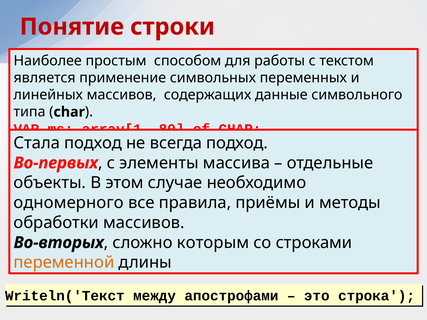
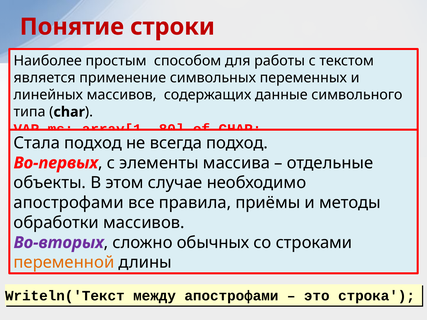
одномерного: одномерного -> апострофами (69, 203)
Во-вторых colour: black -> purple (59, 243)
которым: которым -> обычных (213, 243)
